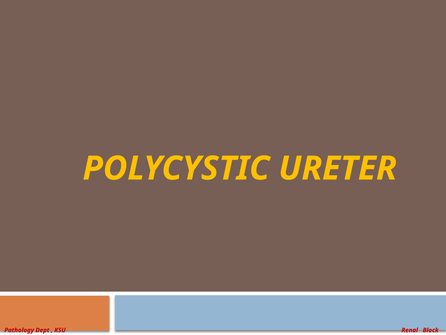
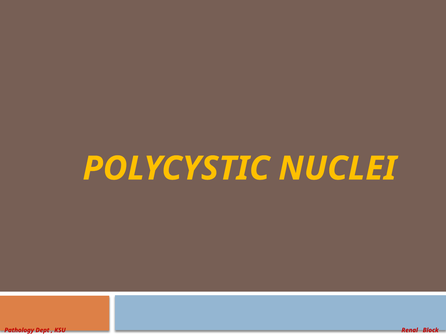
URETER: URETER -> NUCLEI (337, 168)
